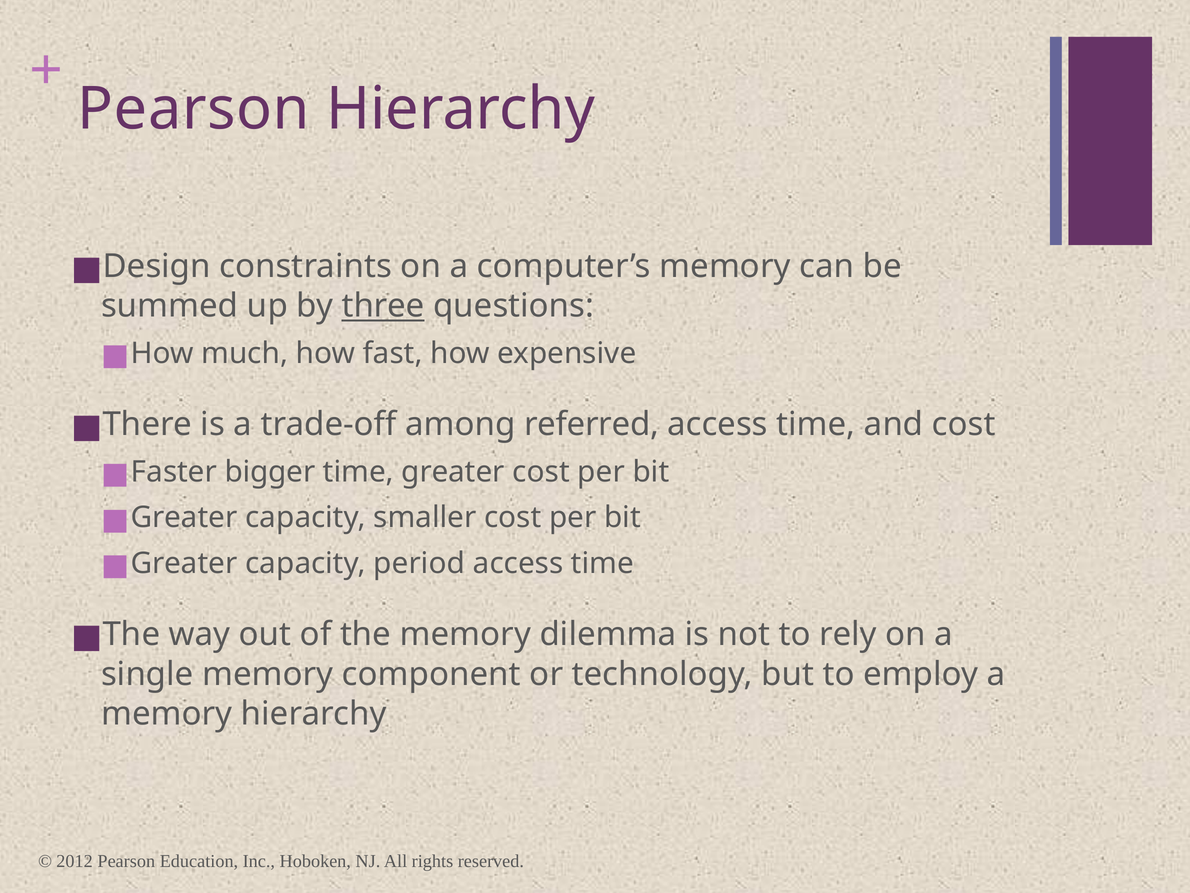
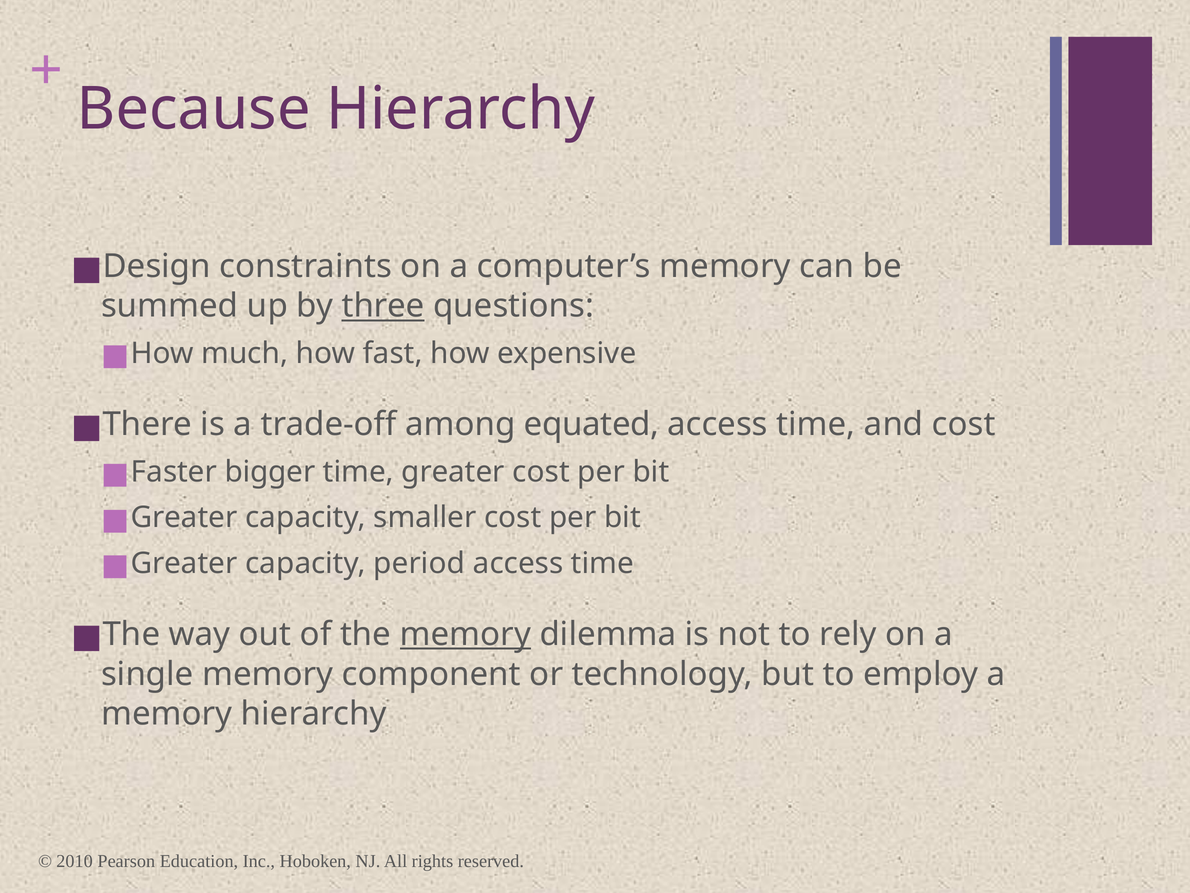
Pearson: Pearson -> Because (194, 109)
referred: referred -> equated (592, 424)
memory underline: none -> present (465, 634)
2012: 2012 -> 2010 (75, 861)
